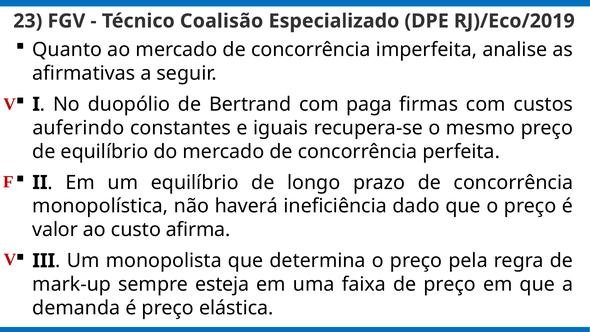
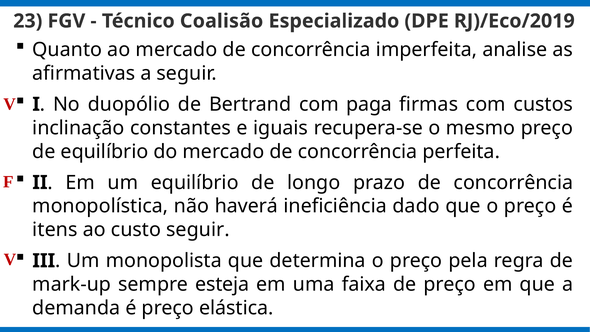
auferindo: auferindo -> inclinação (78, 128)
valor: valor -> itens (55, 230)
custo afirma: afirma -> seguir (198, 230)
